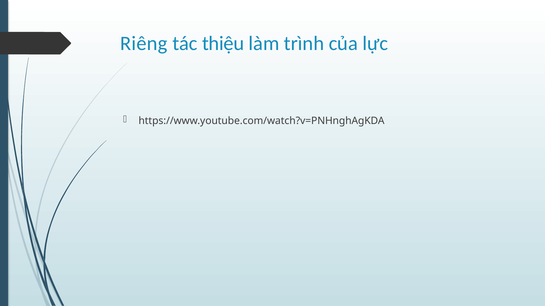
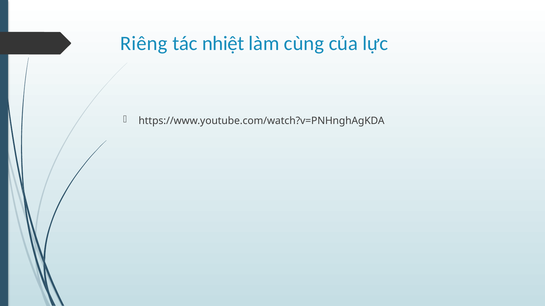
thiệu: thiệu -> nhiệt (223, 44)
trình: trình -> cùng (304, 44)
